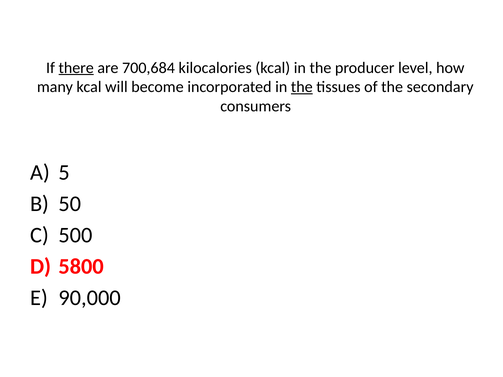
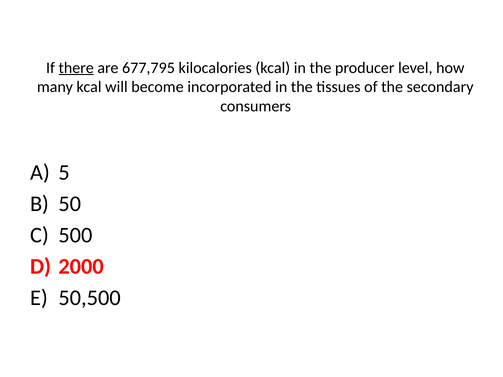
700,684: 700,684 -> 677,795 (148, 68)
the underline: present -> none (302, 87)
5800: 5800 -> 2000 (81, 267)
90,000: 90,000 -> 50,500 (90, 298)
